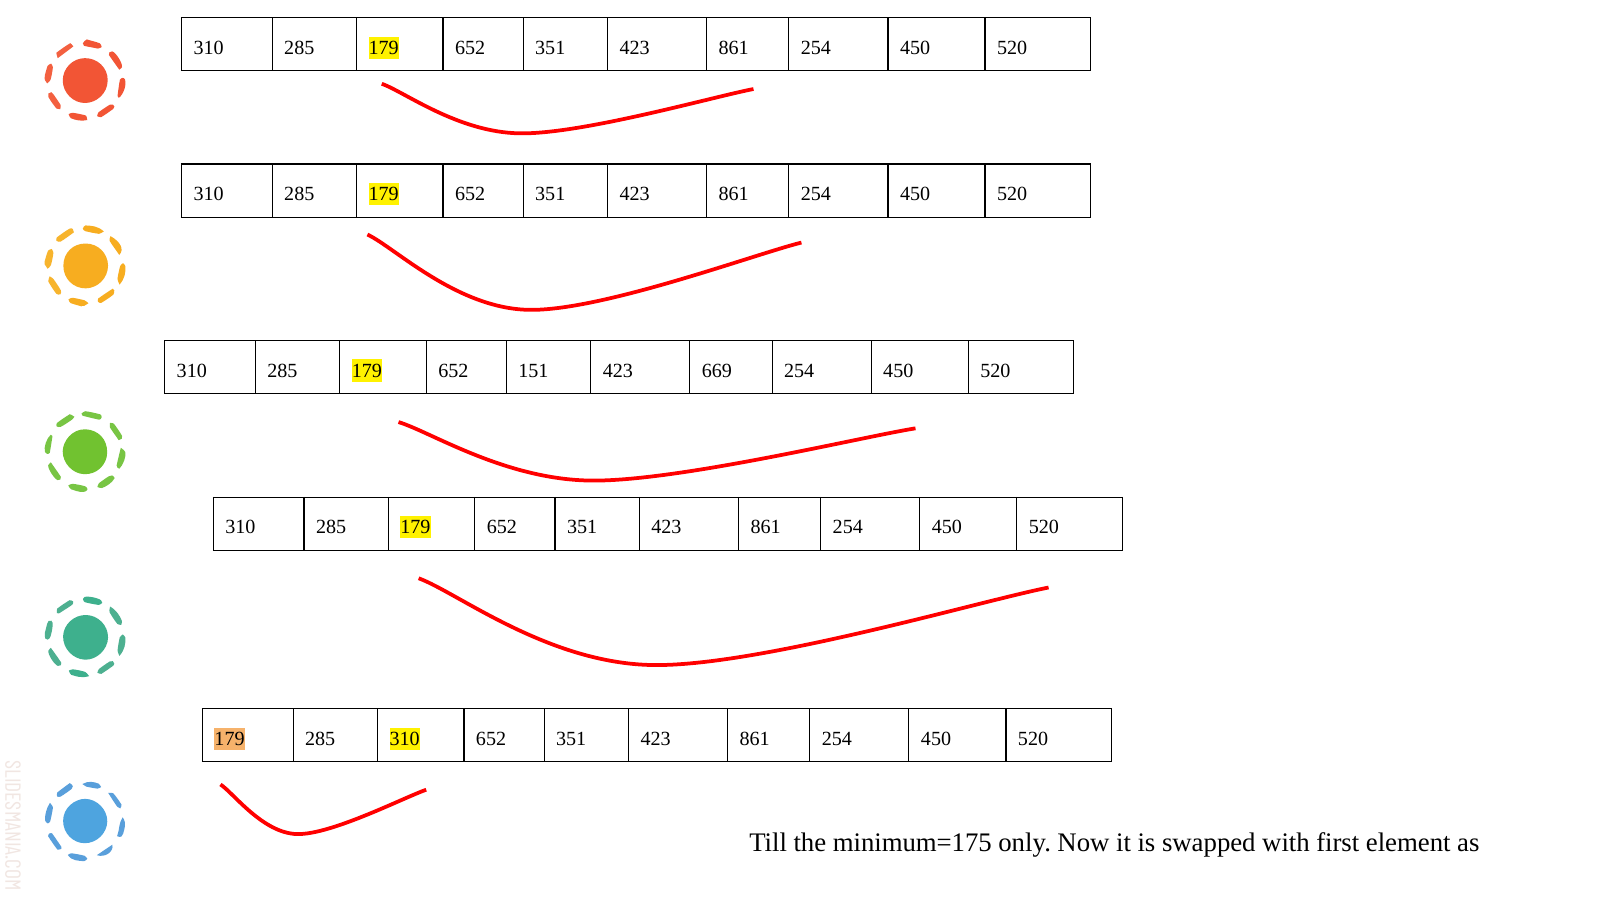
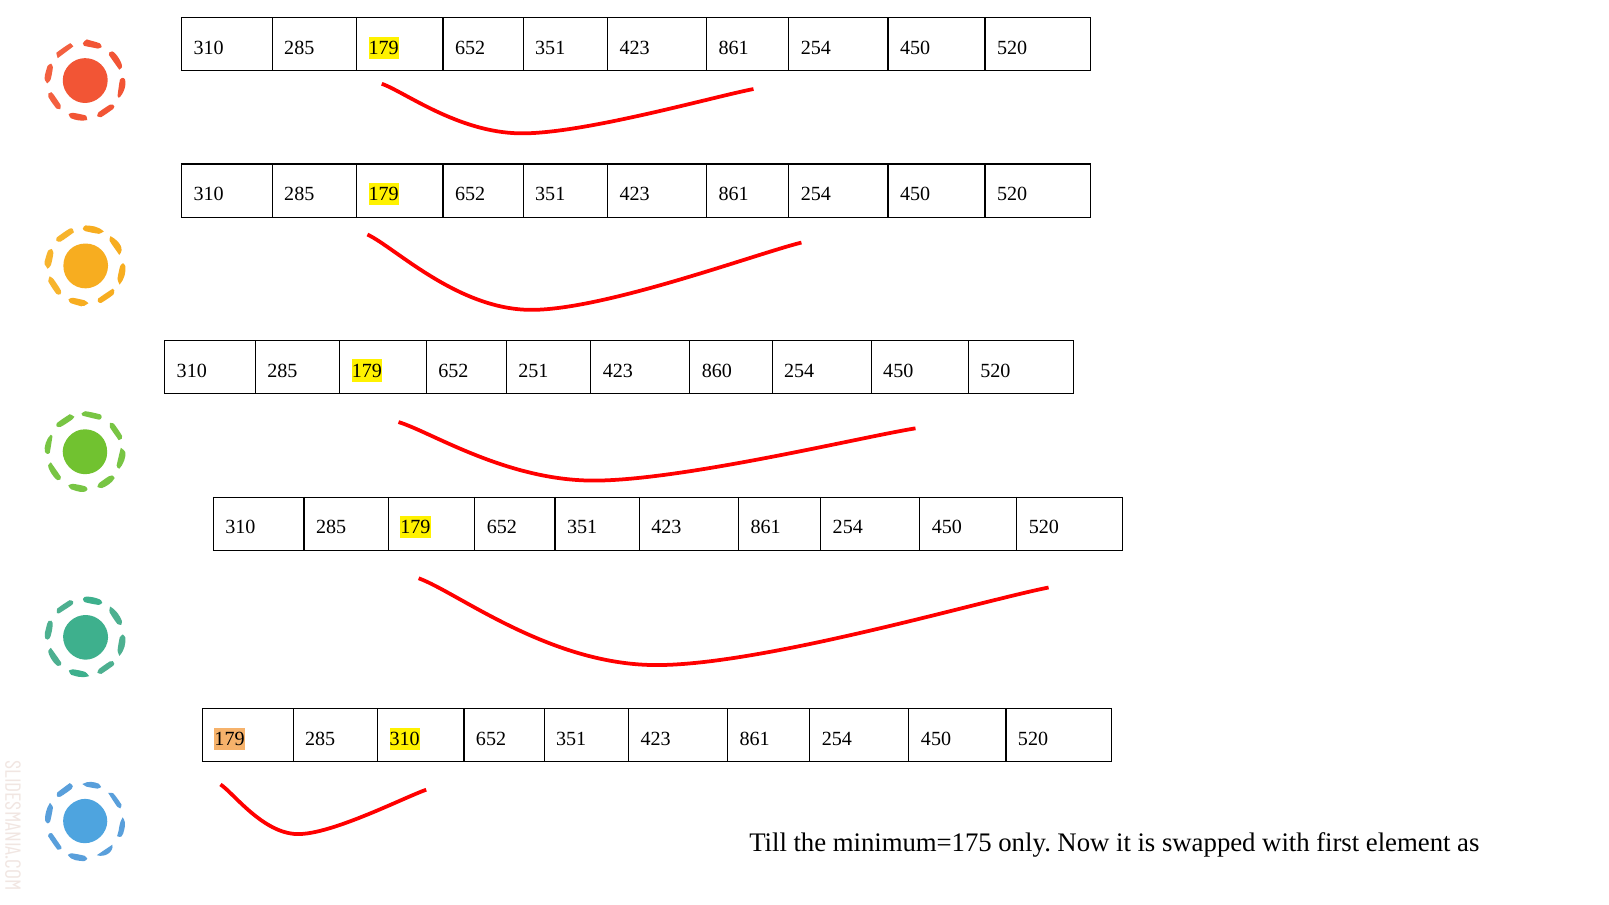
151: 151 -> 251 (533, 371)
669: 669 -> 860 (717, 371)
